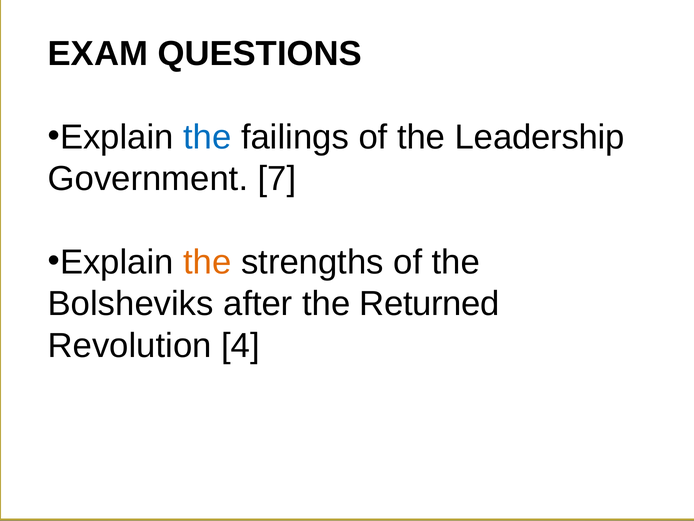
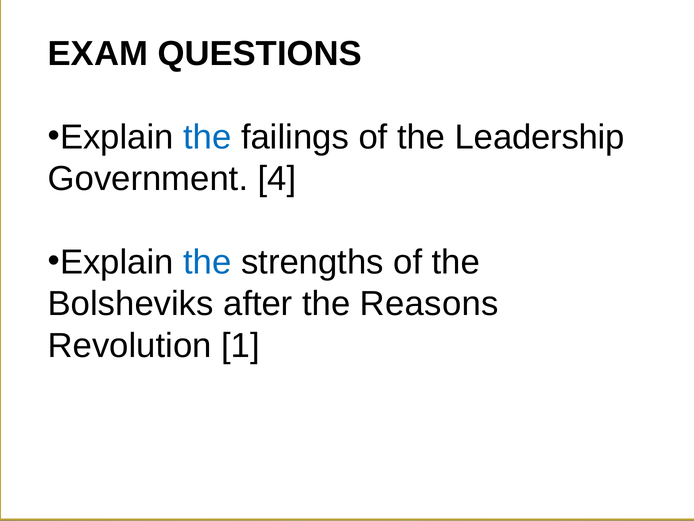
7: 7 -> 4 (277, 179)
the colour: orange -> blue (207, 262)
Returned: Returned -> Reasons (429, 304)
4: 4 -> 1 (240, 345)
